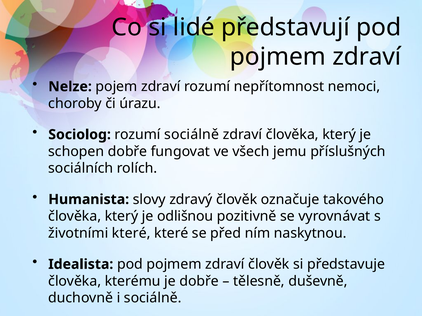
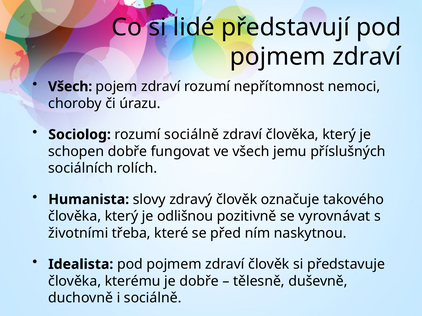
Nelze: Nelze -> Všech (70, 87)
životními které: které -> třeba (131, 233)
